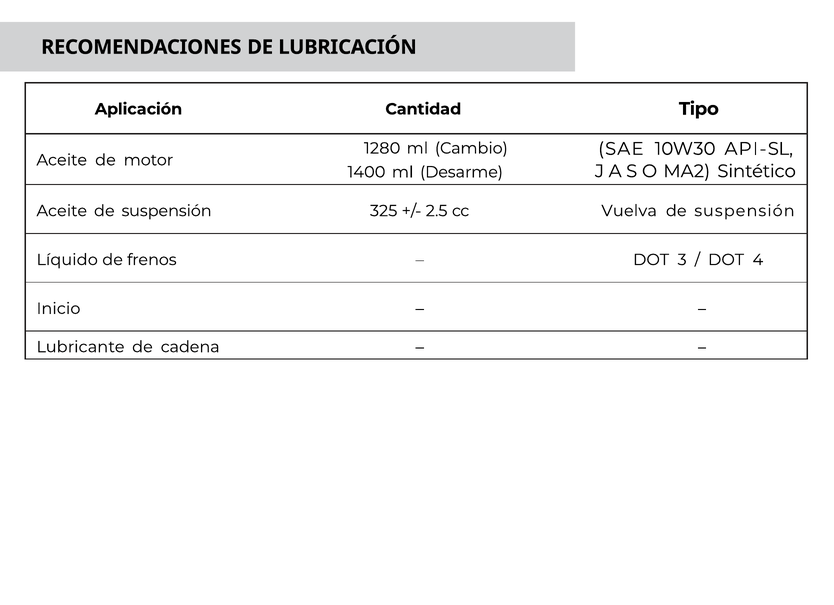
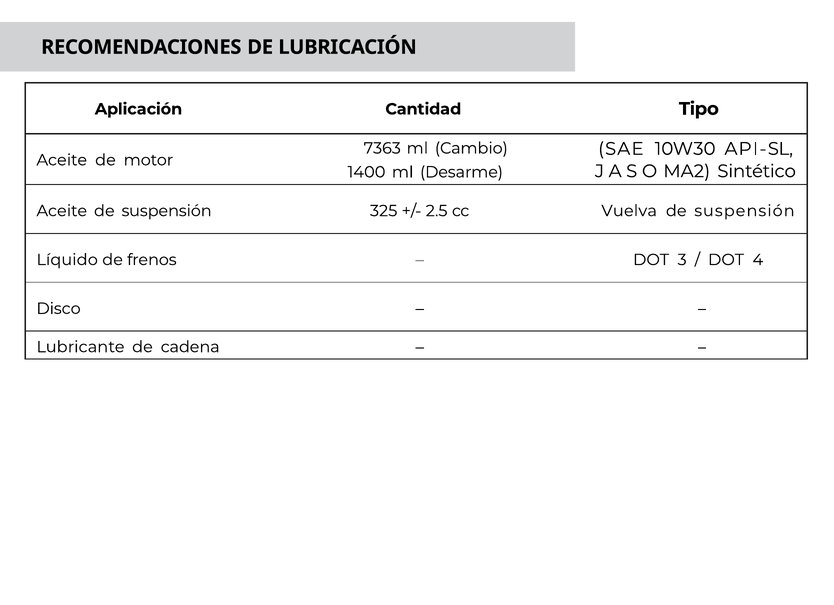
1280: 1280 -> 7363 (382, 148)
Inicio: Inicio -> Disco (59, 308)
